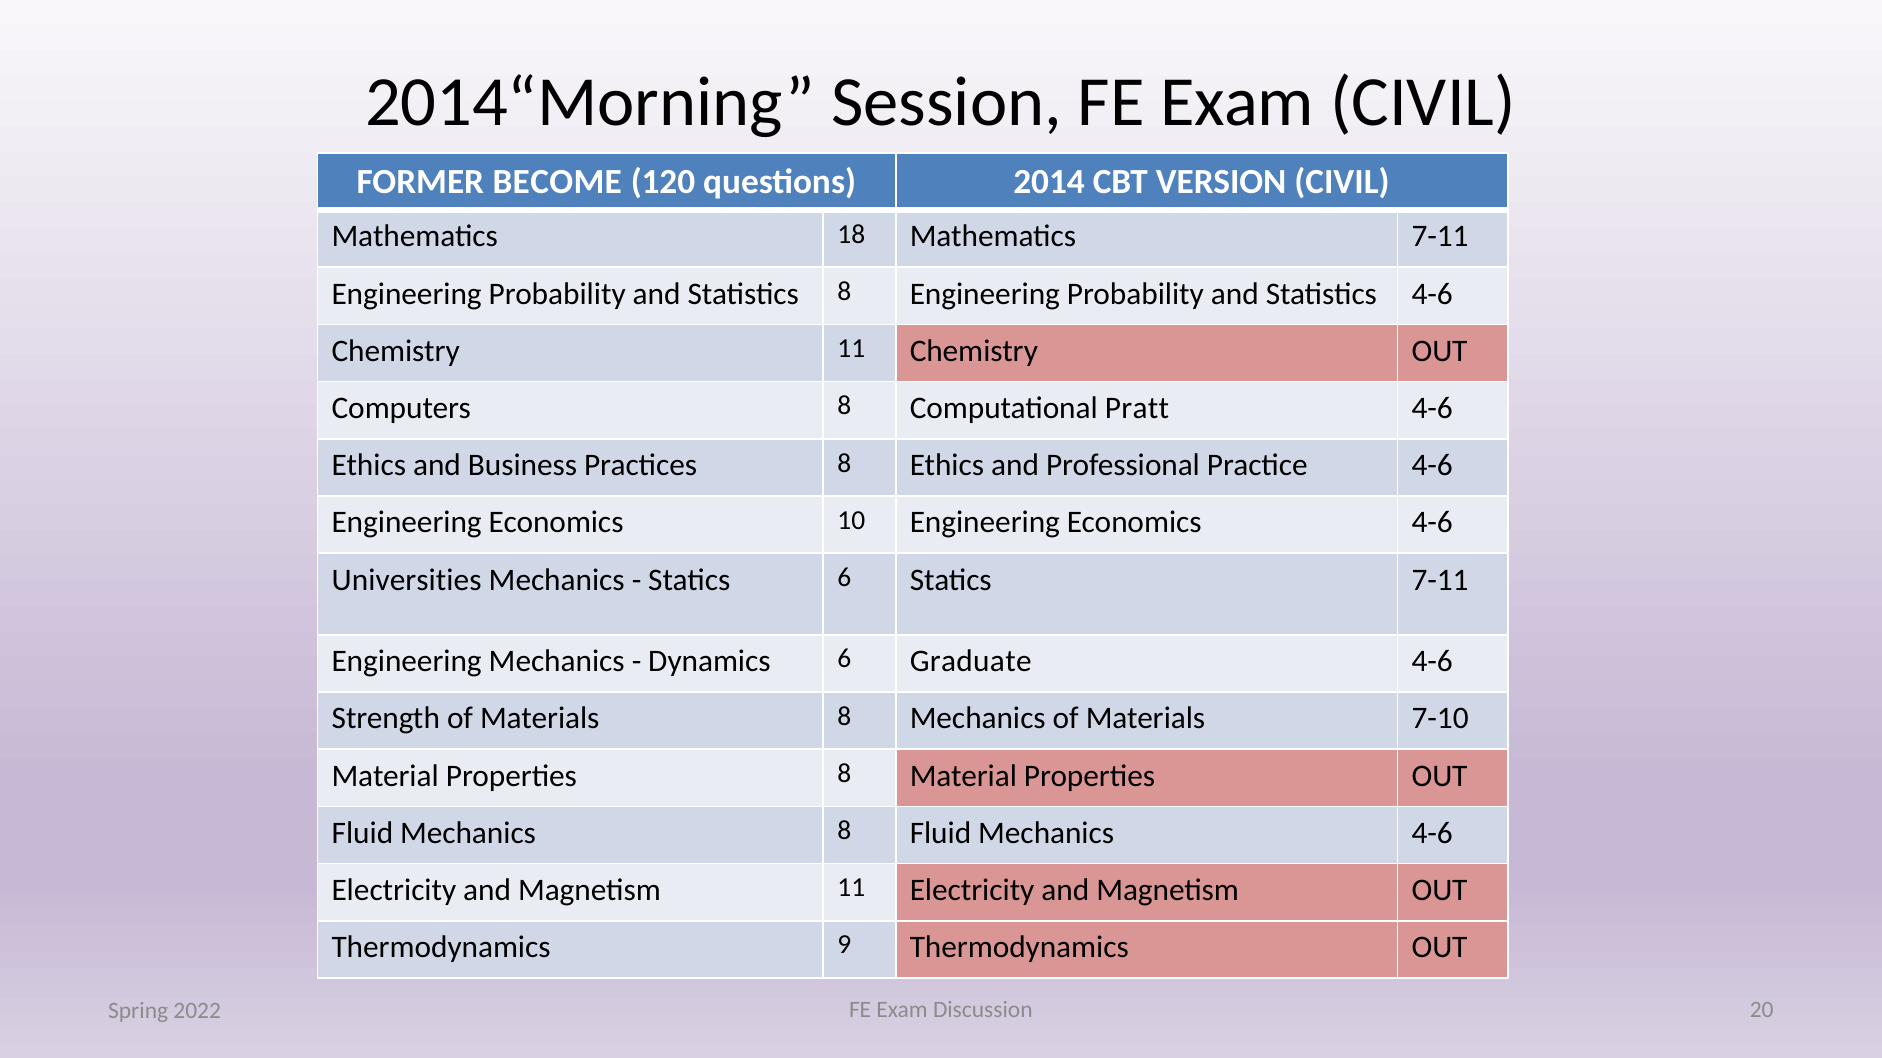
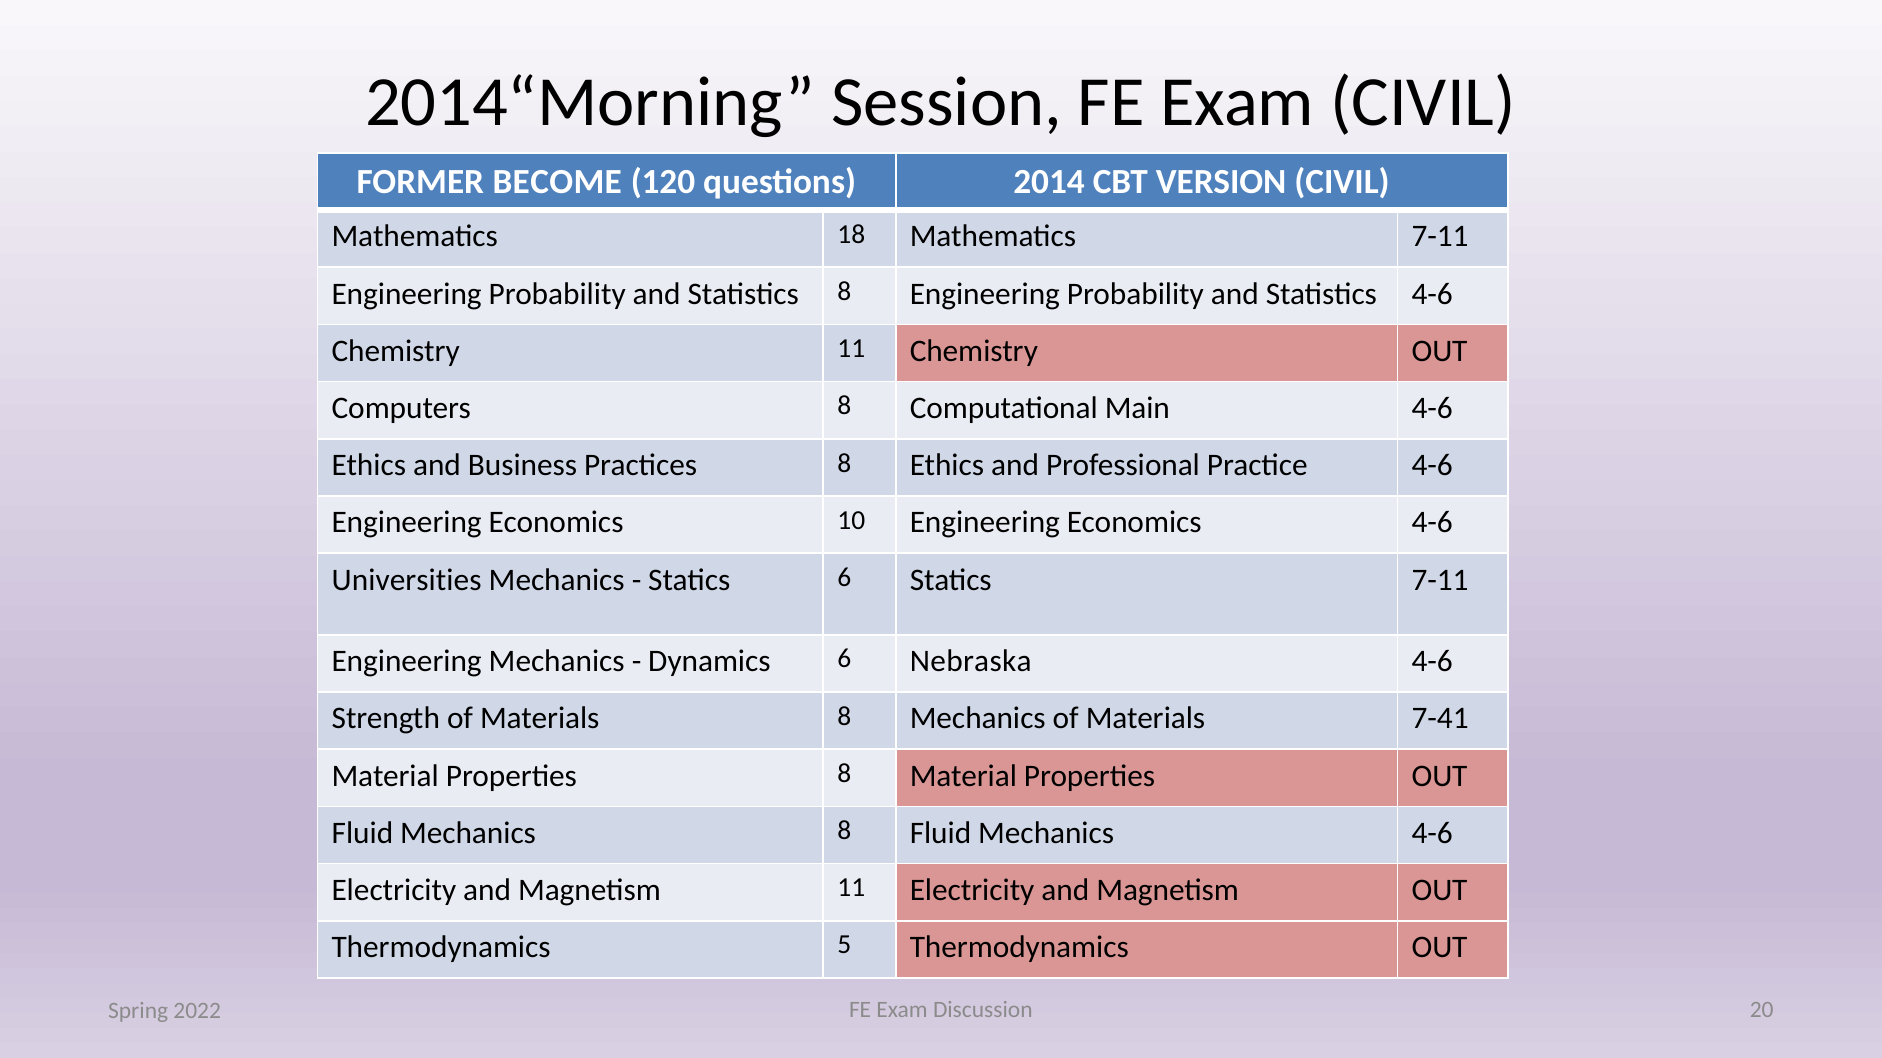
Pratt: Pratt -> Main (1137, 408)
Graduate: Graduate -> Nebraska (971, 662)
7-10: 7-10 -> 7-41 (1440, 719)
9: 9 -> 5 (844, 945)
